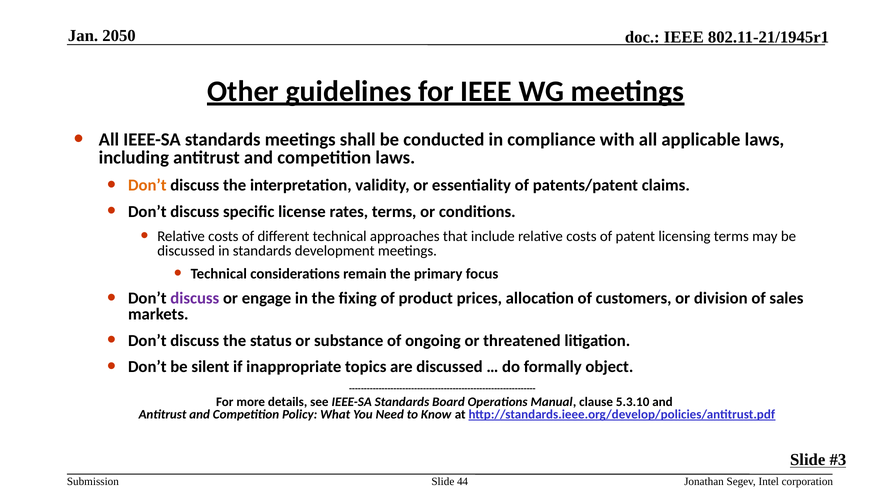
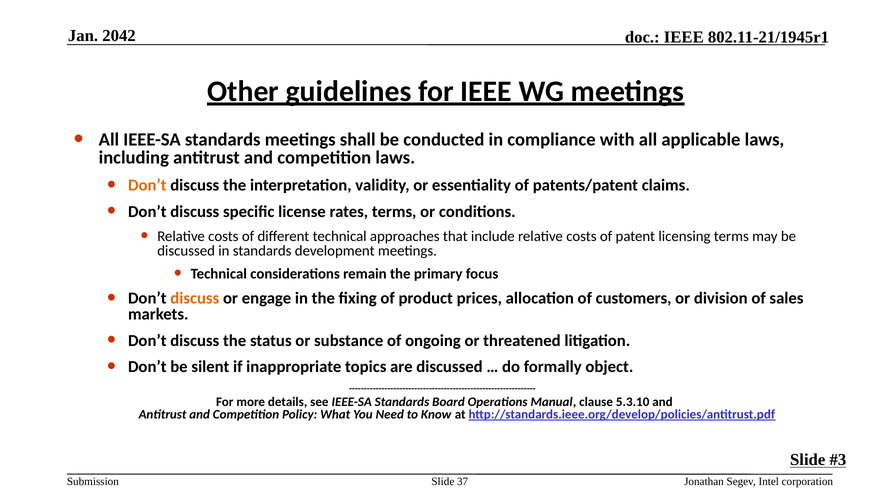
2050: 2050 -> 2042 (119, 35)
discuss colour: purple -> orange (195, 298)
44: 44 -> 37 (463, 481)
